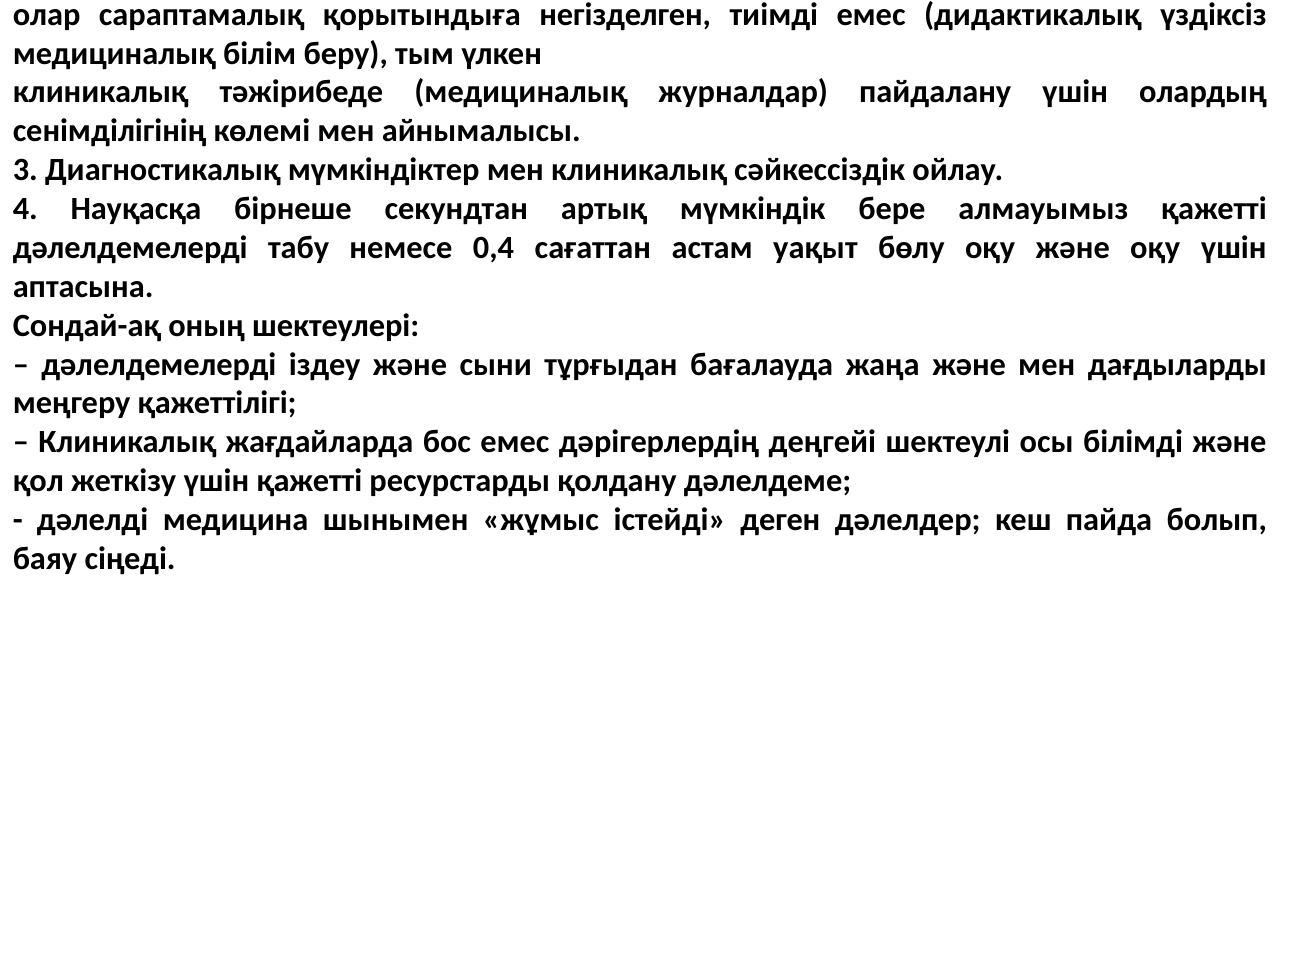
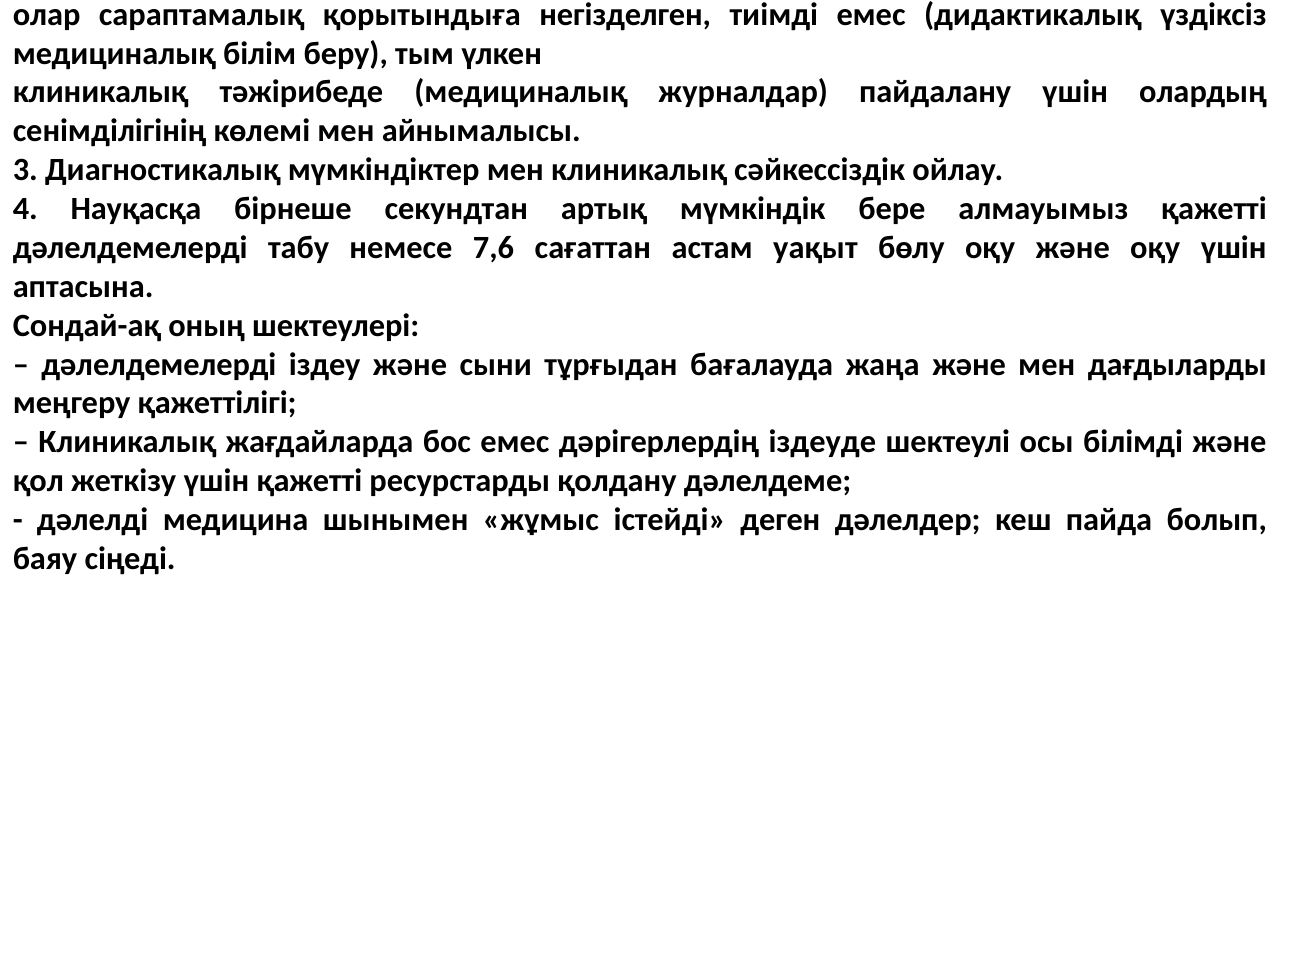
0,4: 0,4 -> 7,6 (494, 248)
деңгейі: деңгейі -> іздеуде (822, 442)
